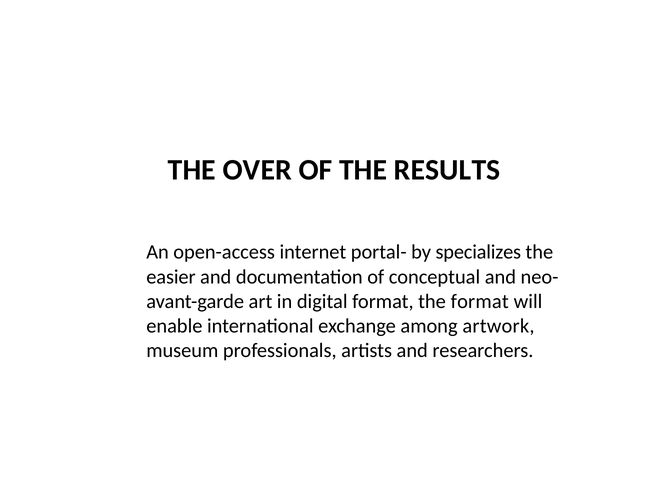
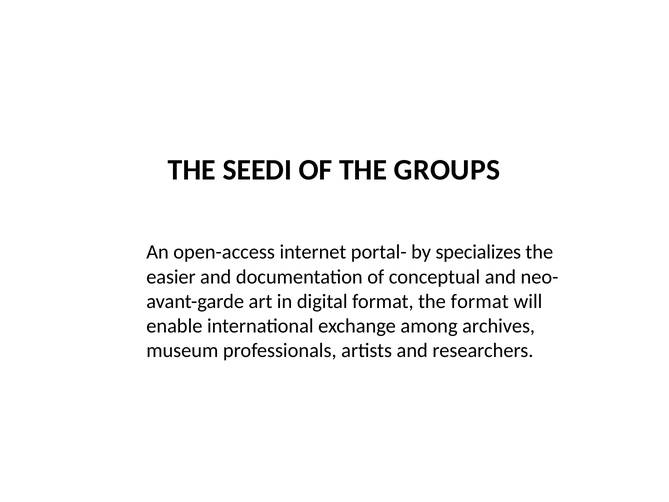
OVER: OVER -> SEEDI (257, 170)
RESULTS: RESULTS -> GROUPS (447, 170)
artwork: artwork -> archives (499, 326)
